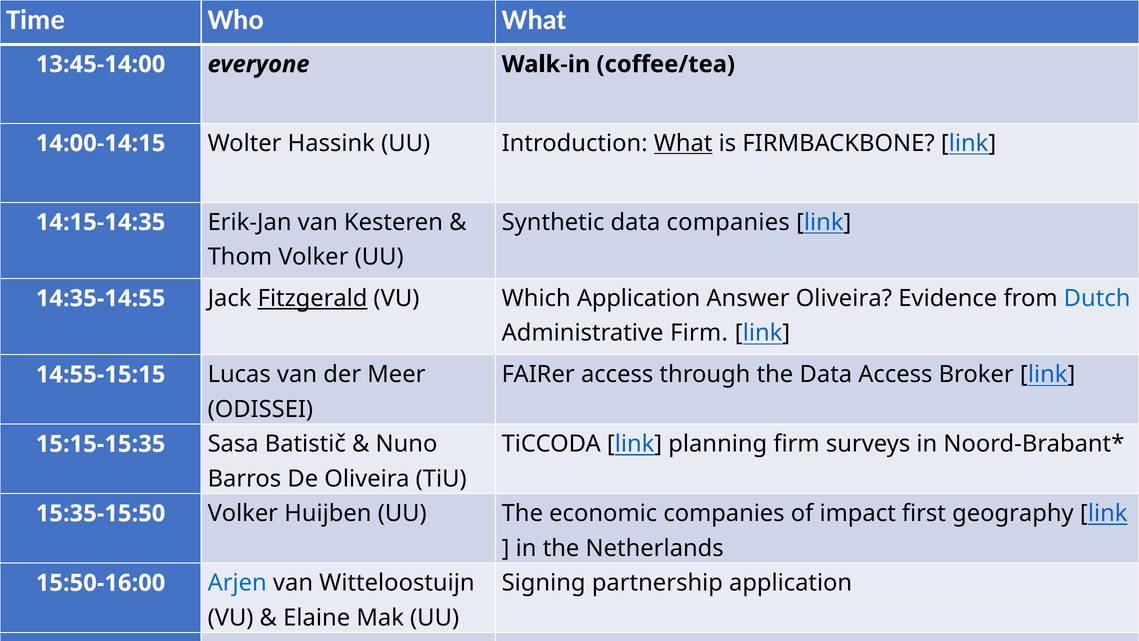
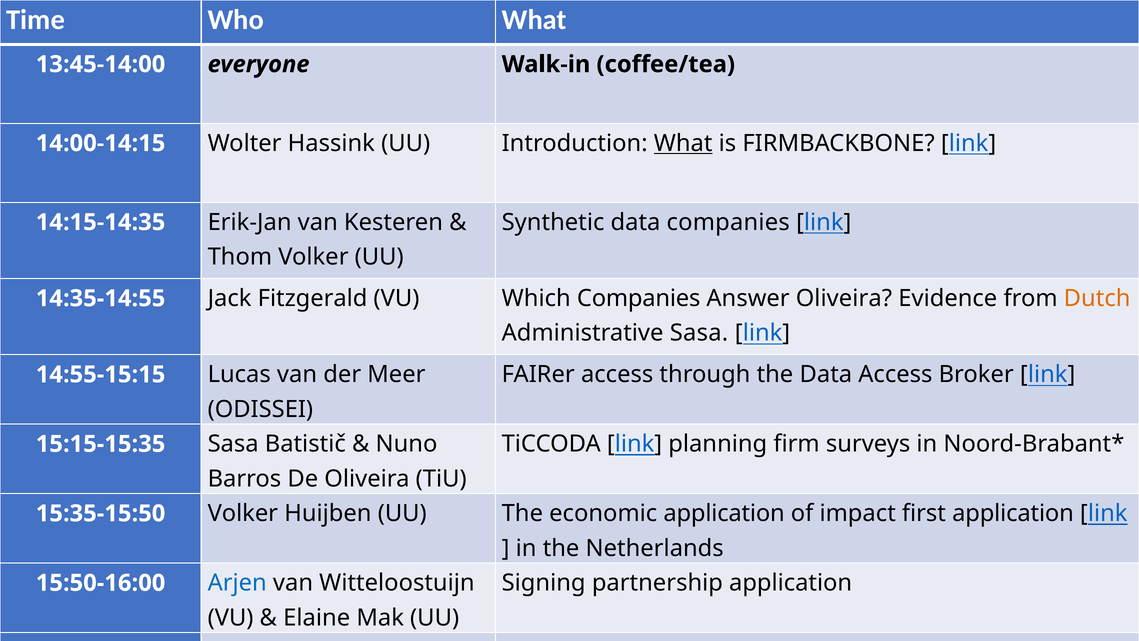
Fitzgerald underline: present -> none (313, 298)
Which Application: Application -> Companies (639, 298)
Dutch colour: blue -> orange (1097, 298)
Administrative Firm: Firm -> Sasa (699, 333)
economic companies: companies -> application (724, 513)
first geography: geography -> application (1013, 513)
